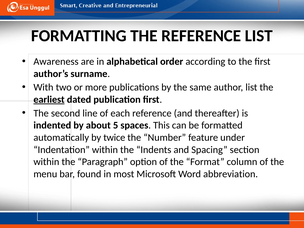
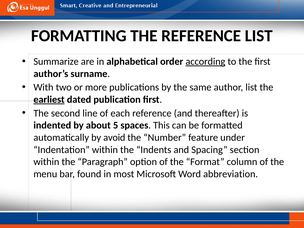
Awareness: Awareness -> Summarize (56, 62)
according underline: none -> present (205, 62)
twice: twice -> avoid (114, 138)
